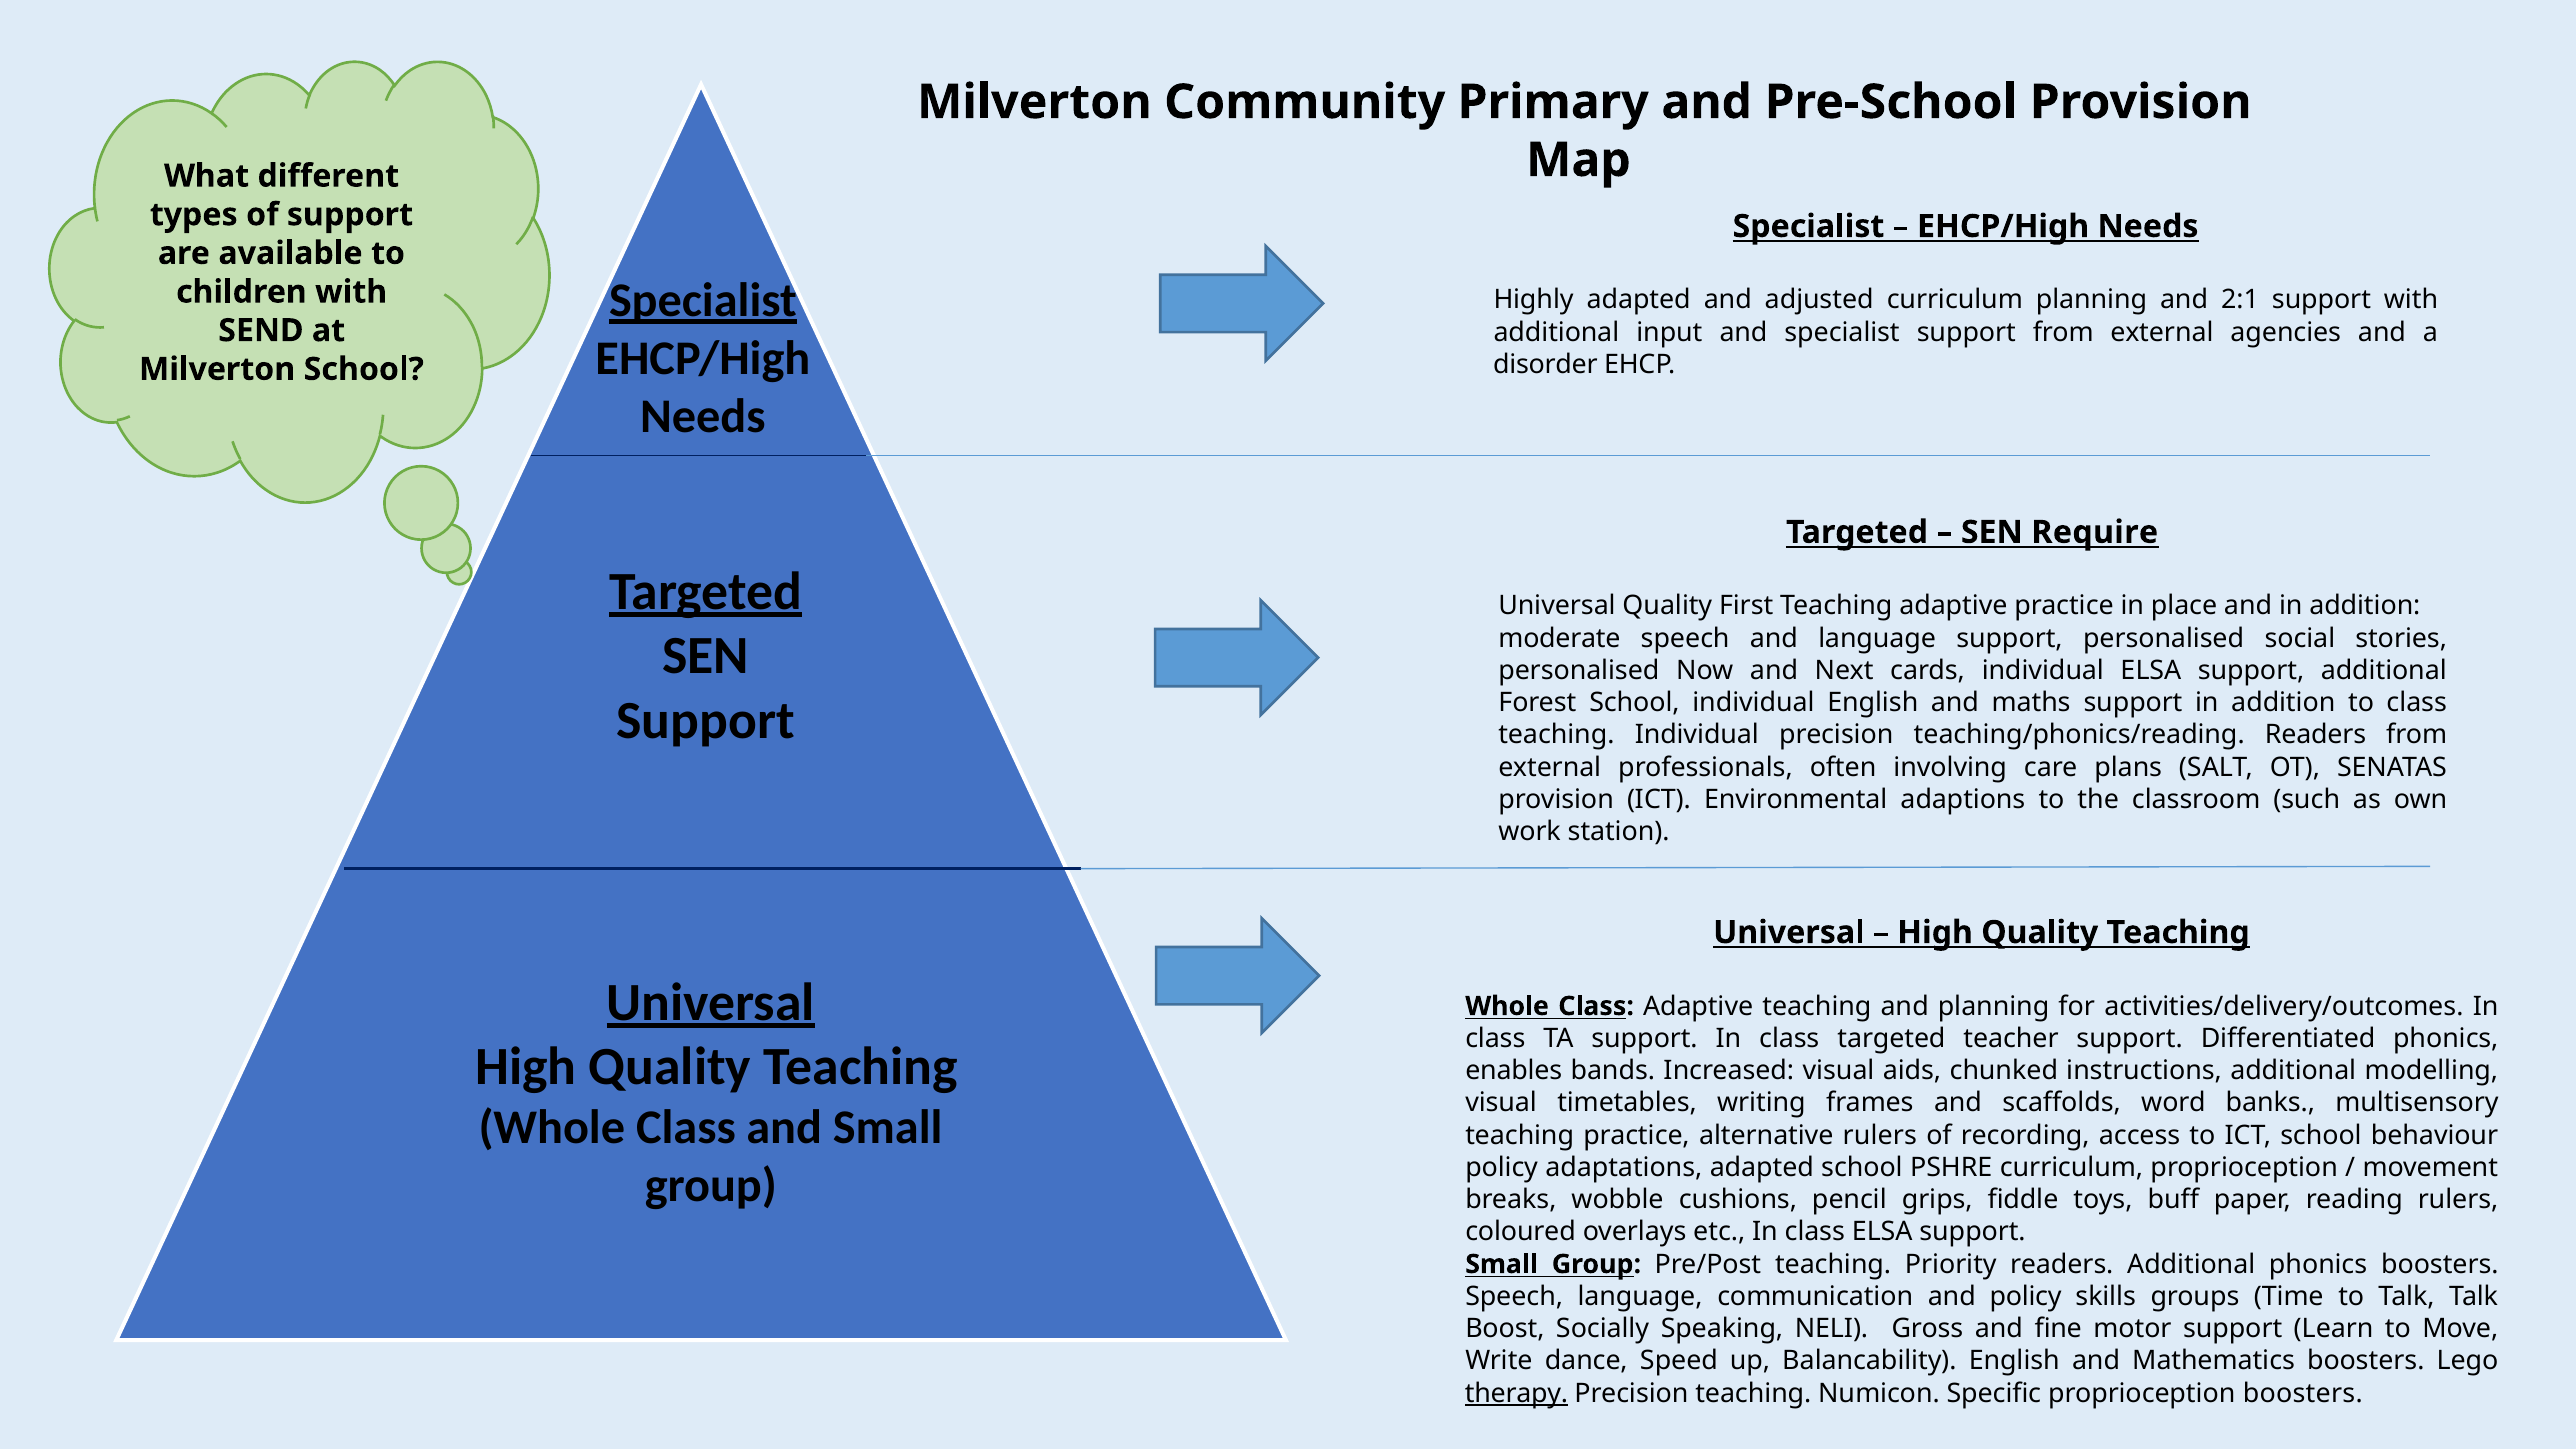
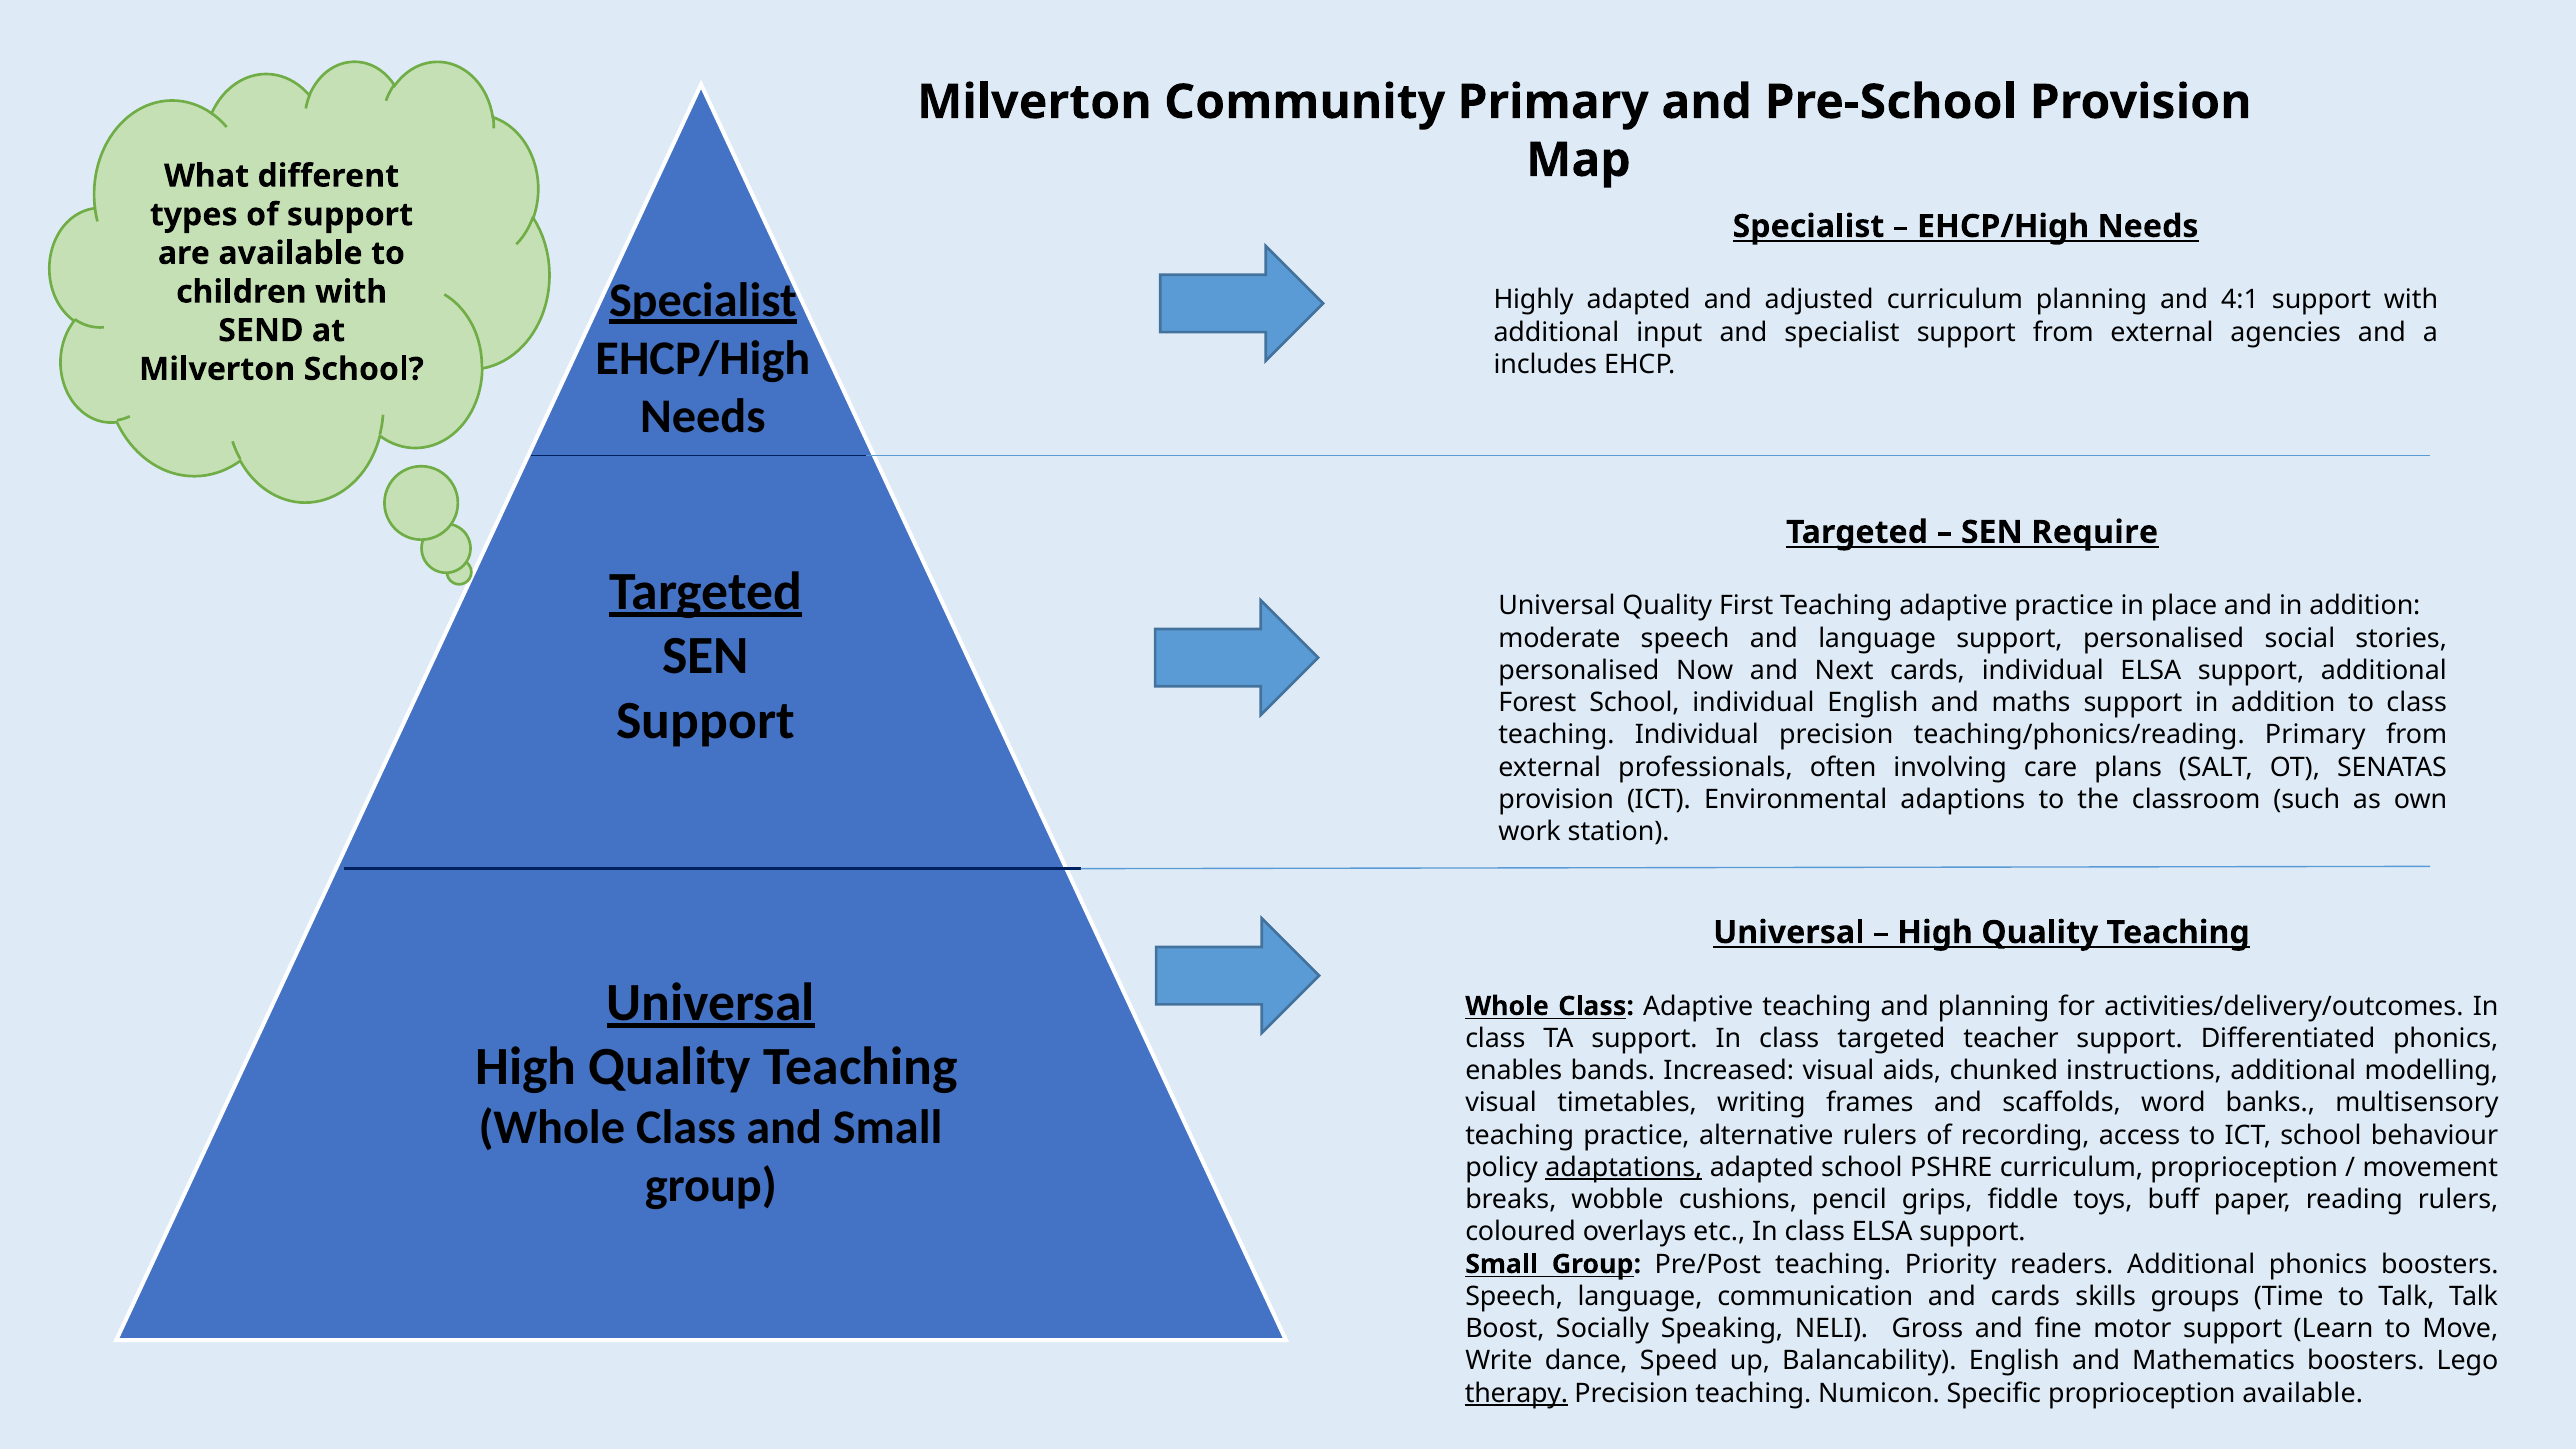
2:1: 2:1 -> 4:1 (2240, 300)
disorder: disorder -> includes (1545, 365)
teaching/phonics/reading Readers: Readers -> Primary (2315, 735)
adaptations underline: none -> present (1624, 1167)
and policy: policy -> cards (2025, 1296)
proprioception boosters: boosters -> available (2303, 1393)
